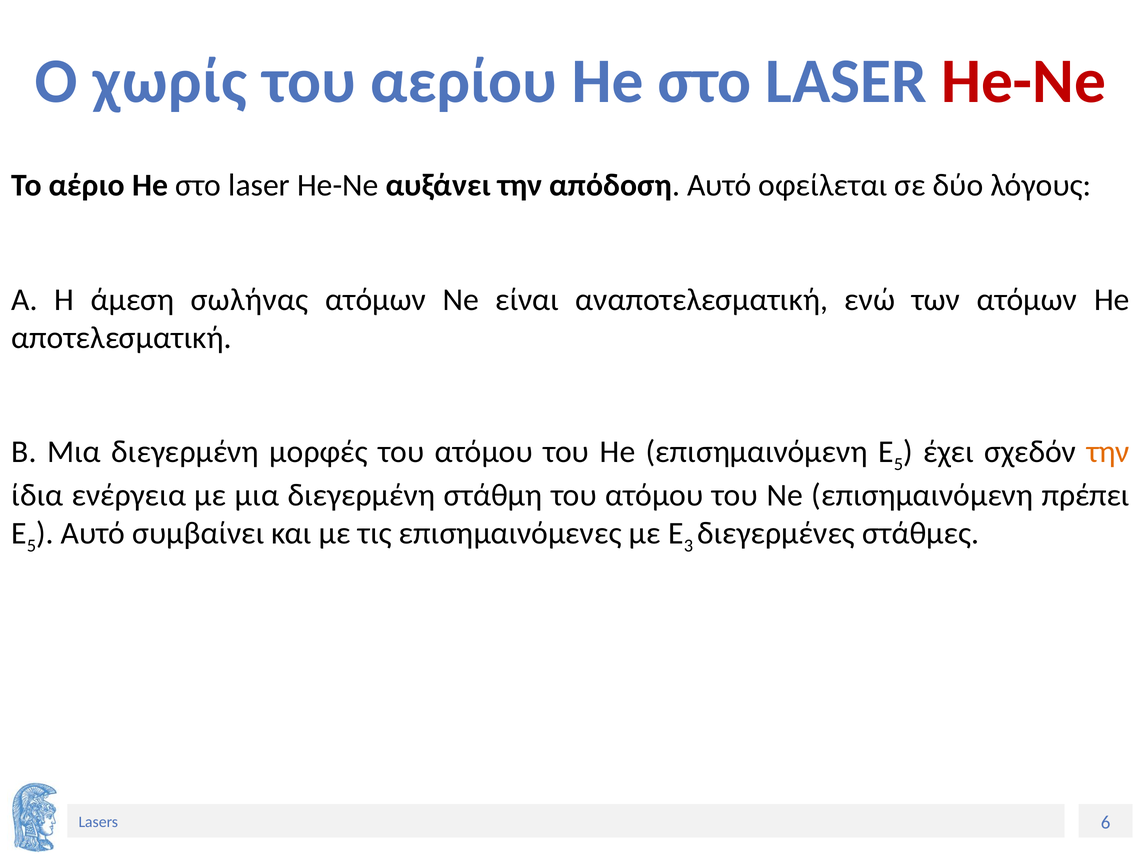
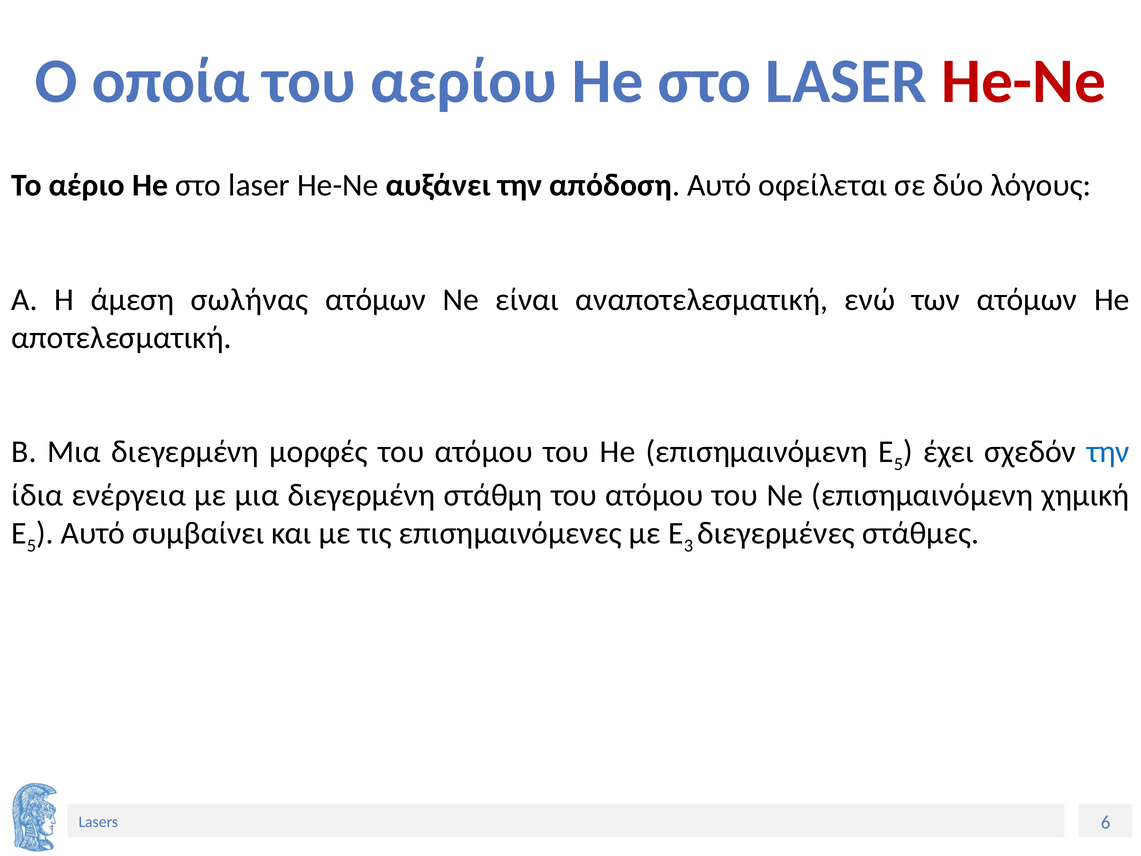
χωρίς: χωρίς -> οποία (171, 81)
την colour: orange -> blue (1108, 452)
πρέπει: πρέπει -> χημική (1086, 495)
